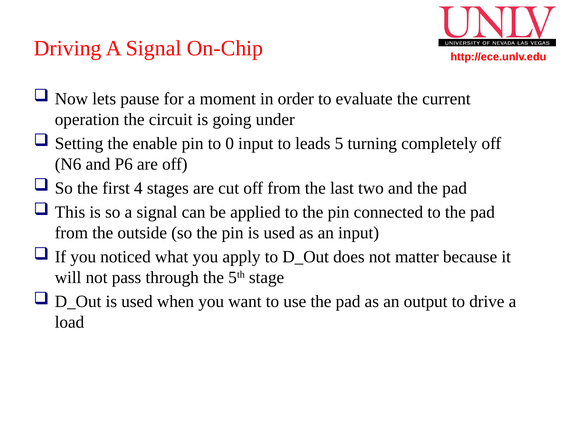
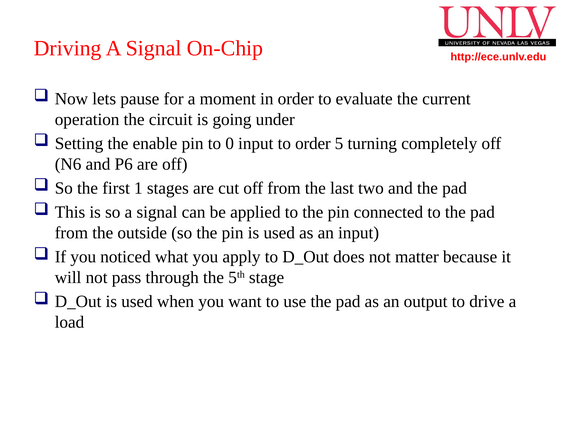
to leads: leads -> order (313, 143)
4: 4 -> 1 (138, 188)
